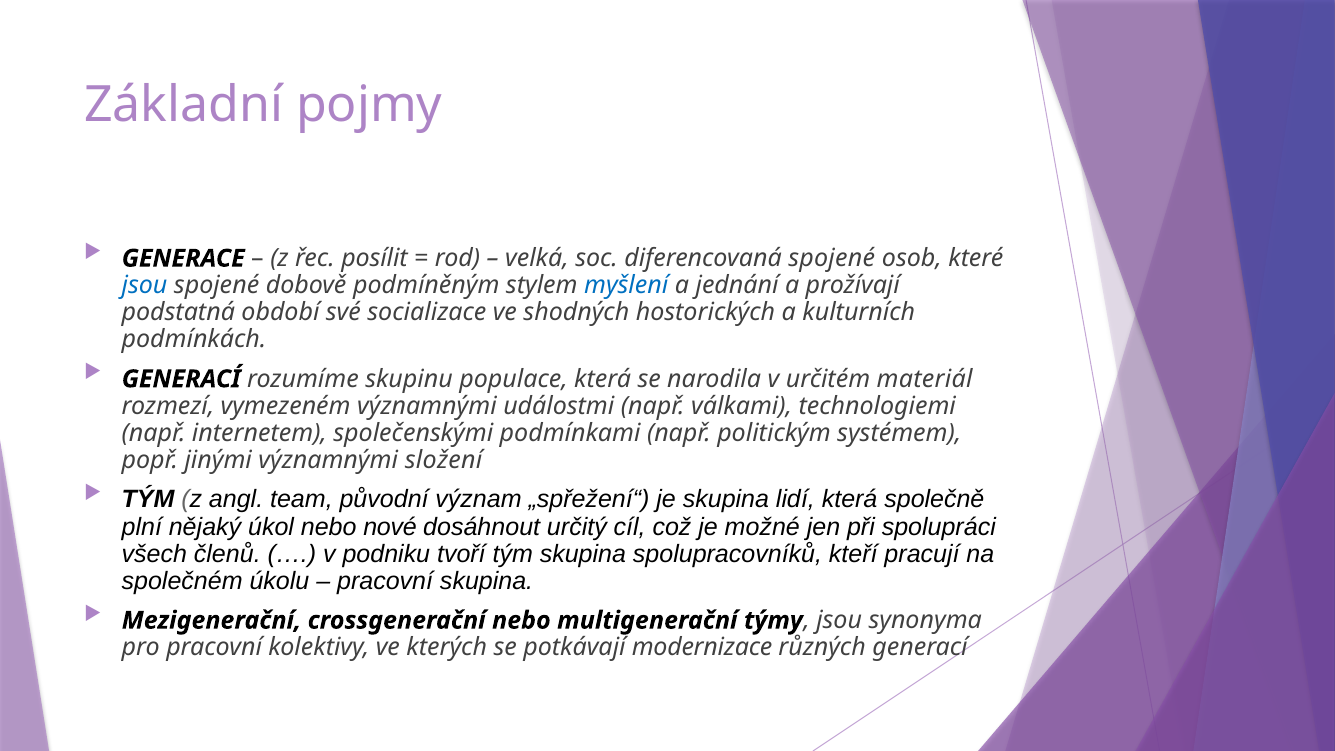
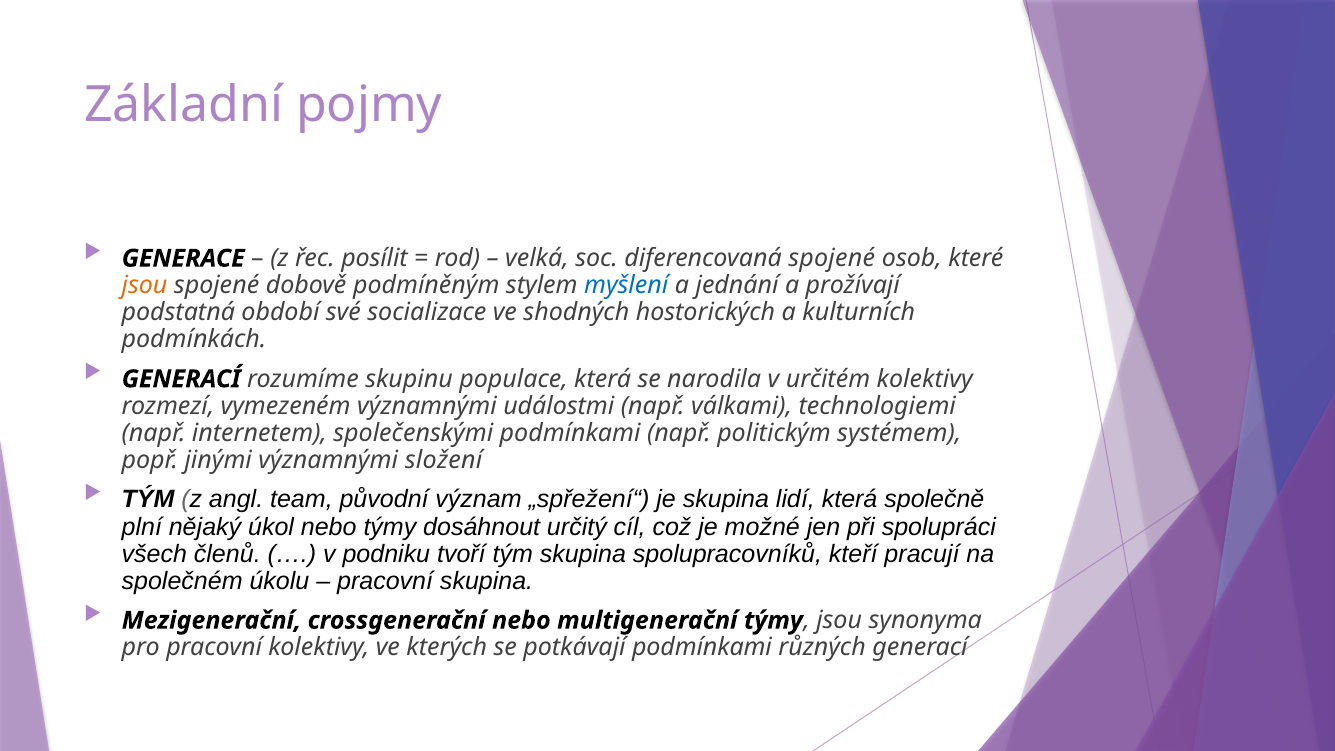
jsou colour: blue -> orange (145, 285)
určitém materiál: materiál -> kolektivy (925, 379)
nebo nové: nové -> týmy (390, 527)
potkávají modernizace: modernizace -> podmínkami (702, 647)
